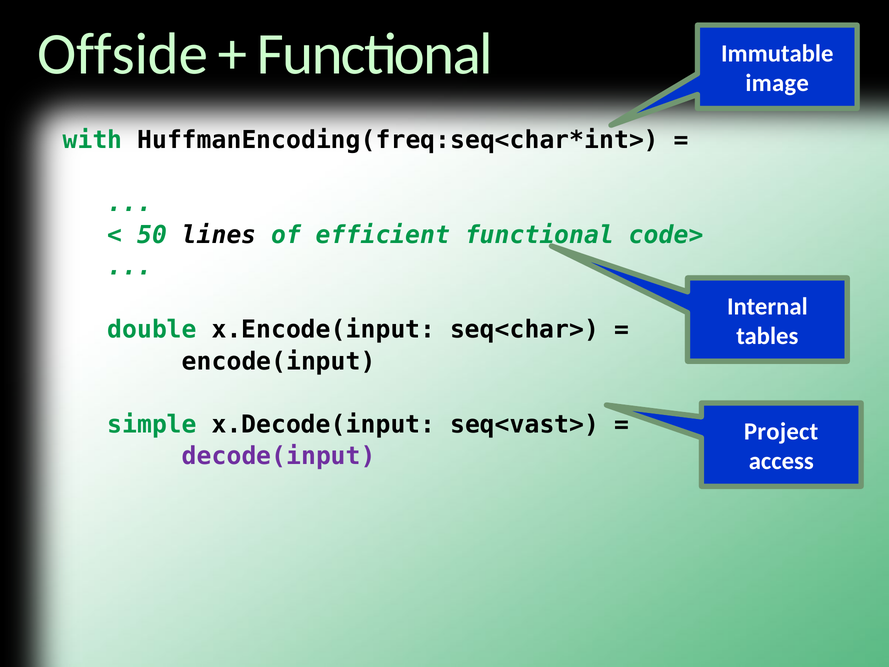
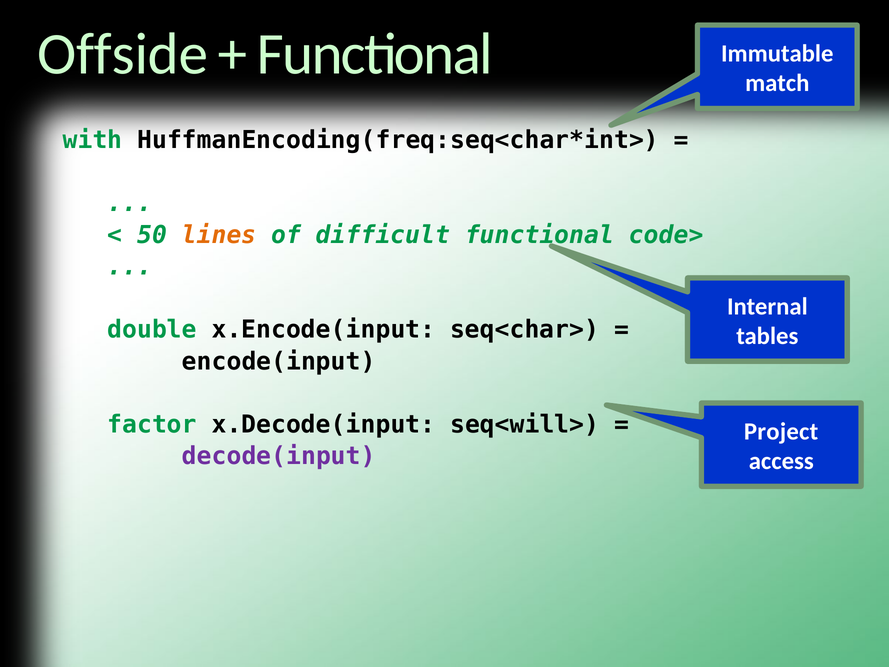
image: image -> match (777, 83)
lines colour: black -> orange (219, 235)
efficient: efficient -> difficult (383, 235)
simple: simple -> factor (152, 424)
seq<vast>: seq<vast> -> seq<will> (525, 424)
